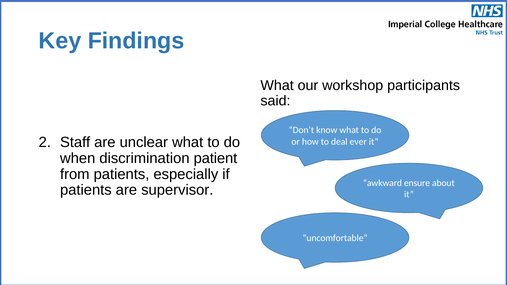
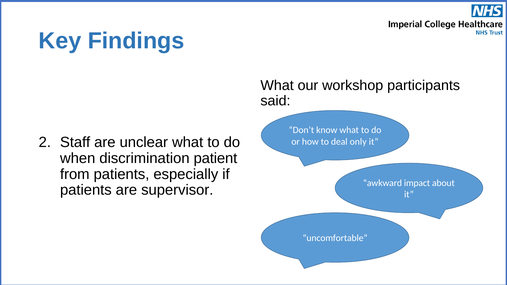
ever: ever -> only (358, 142)
ensure: ensure -> impact (417, 183)
